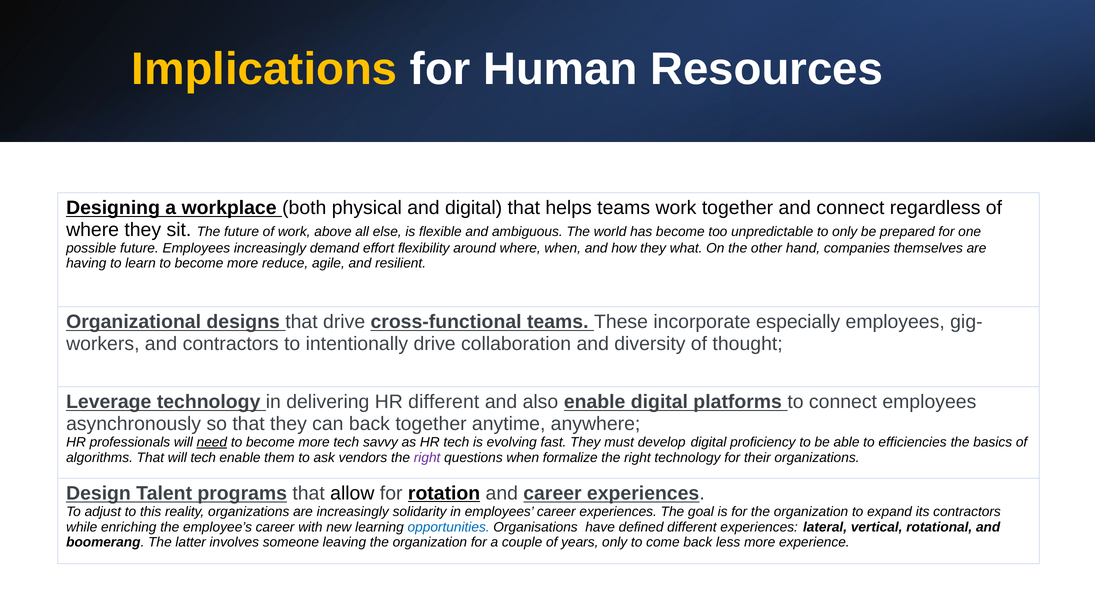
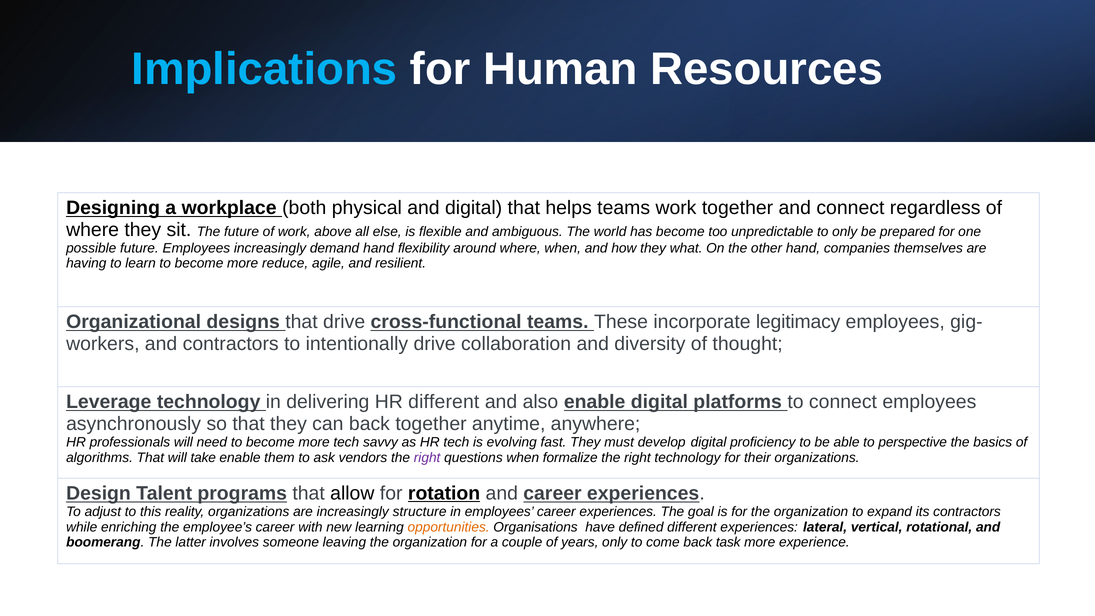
Implications colour: yellow -> light blue (264, 69)
demand effort: effort -> hand (379, 248)
especially: especially -> legitimacy (798, 322)
need underline: present -> none (212, 442)
efficiencies: efficiencies -> perspective (913, 442)
will tech: tech -> take (203, 457)
solidarity: solidarity -> structure (420, 512)
opportunities colour: blue -> orange (449, 527)
less: less -> task (728, 542)
